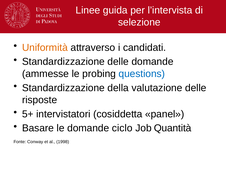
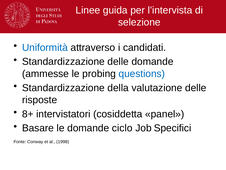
Uniformità colour: orange -> blue (45, 47)
5+: 5+ -> 8+ (28, 114)
Quantità: Quantità -> Specifici (173, 128)
